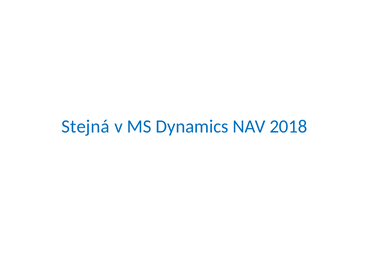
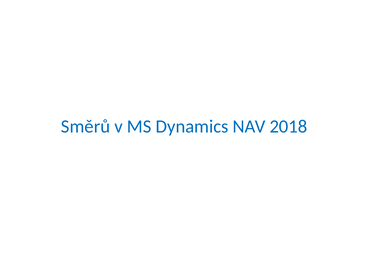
Stejná: Stejná -> Směrů (86, 126)
